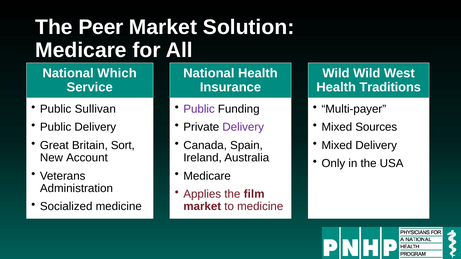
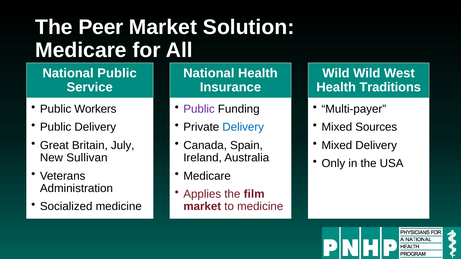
National Which: Which -> Public (117, 73)
Sullivan: Sullivan -> Workers (95, 109)
Delivery colour: purple -> blue (243, 127)
Sort: Sort -> July (123, 145)
Account: Account -> Sullivan (87, 158)
